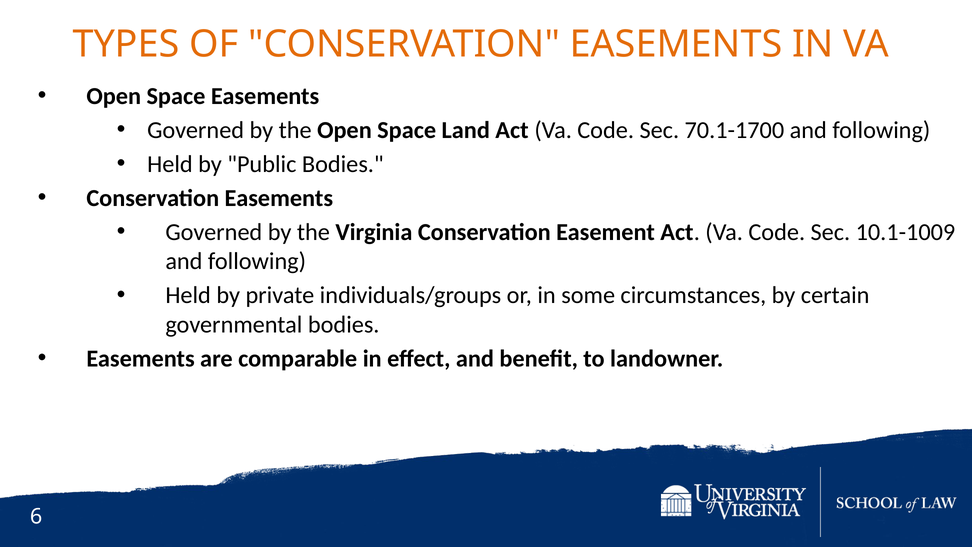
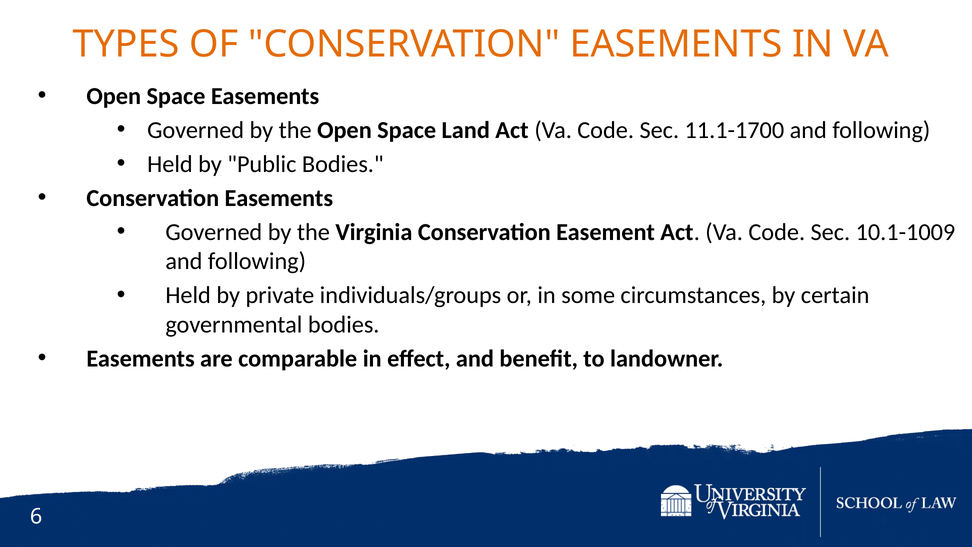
70.1-1700: 70.1-1700 -> 11.1-1700 (734, 130)
